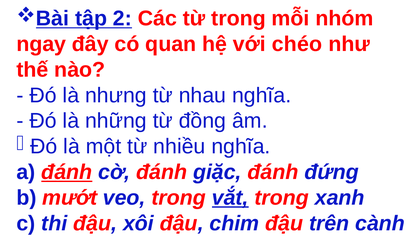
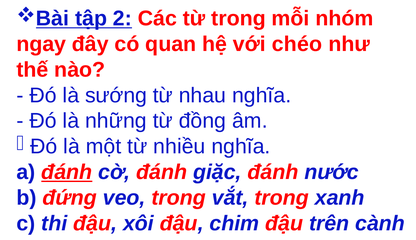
nhưng: nhưng -> sướng (116, 95)
đứng: đứng -> nước (332, 172)
mướt: mướt -> đứng (70, 198)
vắt underline: present -> none (230, 198)
